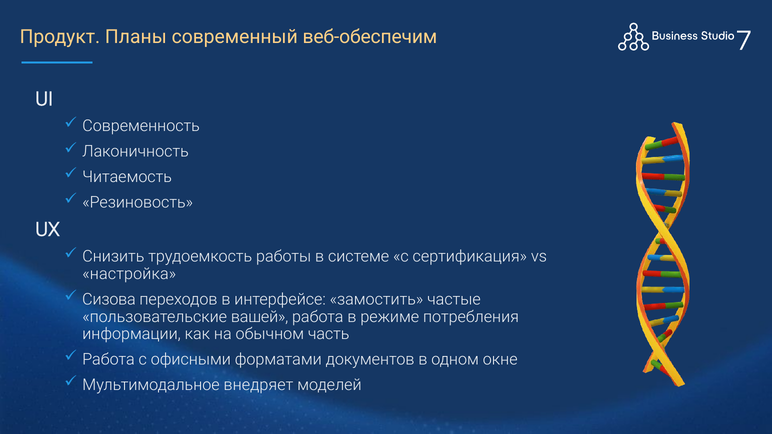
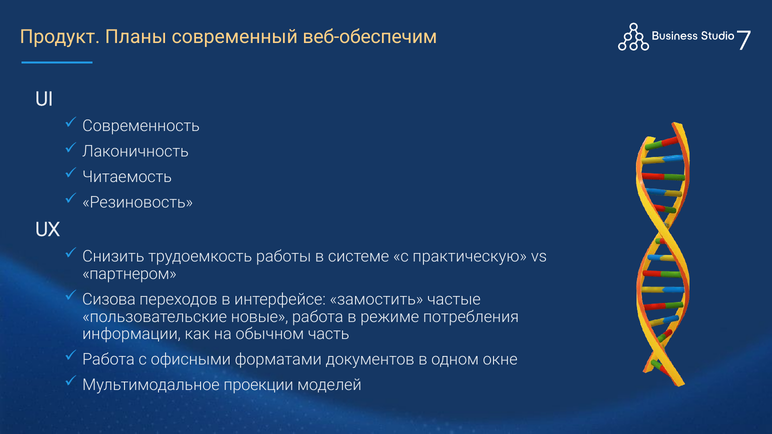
сертификация: сертификация -> практическую (470, 257)
настройка: настройка -> партнером (129, 274)
вашей: вашей -> новые (260, 317)
внедряет: внедряет -> проекции (259, 385)
